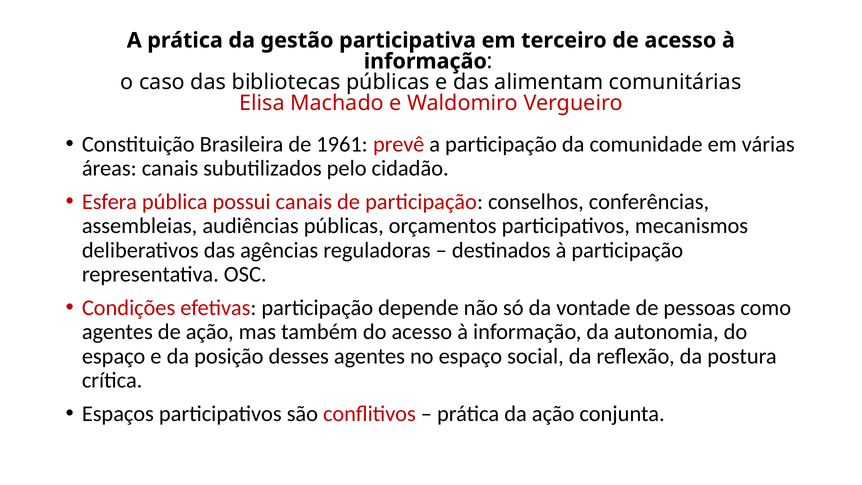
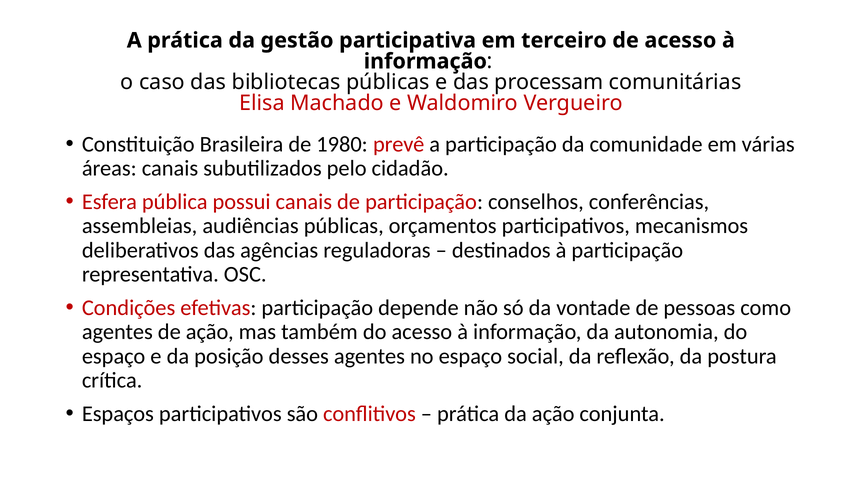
alimentam: alimentam -> processam (549, 82)
1961: 1961 -> 1980 (342, 144)
